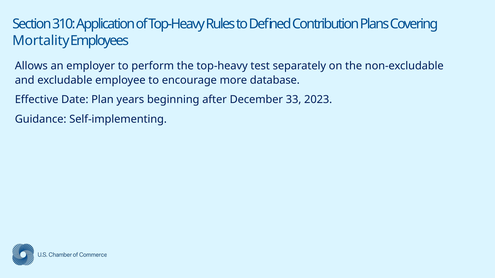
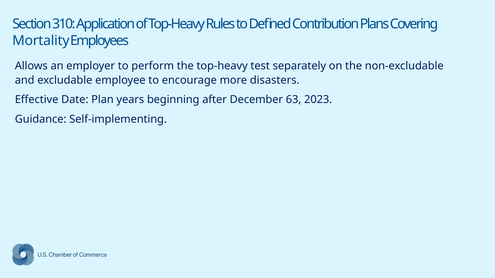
database: database -> disasters (275, 80)
33: 33 -> 63 (294, 100)
